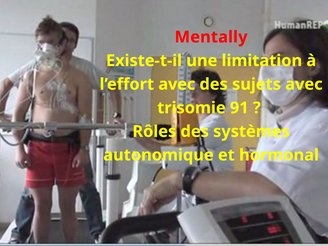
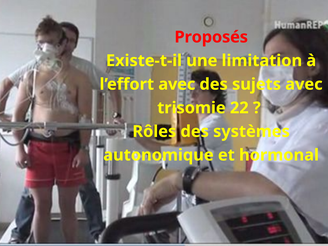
Mentally: Mentally -> Proposés (211, 37)
91: 91 -> 22 (239, 108)
